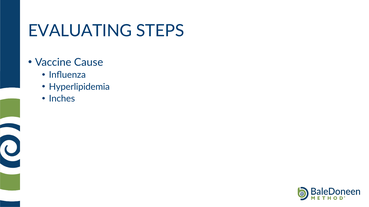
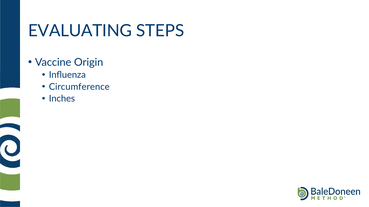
Cause: Cause -> Origin (89, 62)
Hyperlipidemia: Hyperlipidemia -> Circumference (79, 87)
